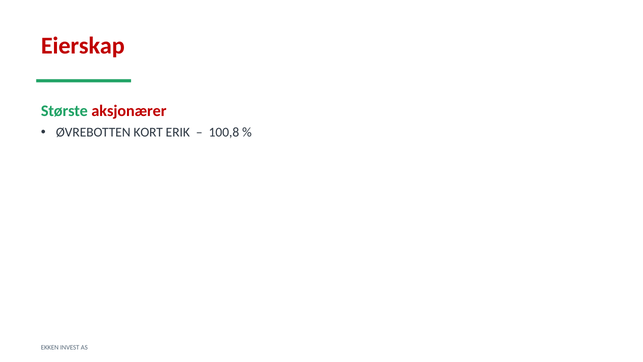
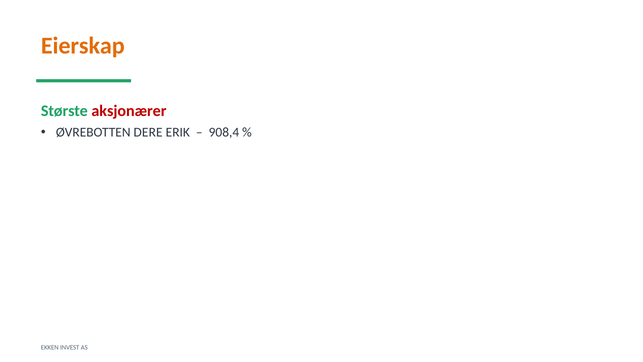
Eierskap colour: red -> orange (83, 46)
KORT: KORT -> DERE (148, 132)
100,8: 100,8 -> 908,4 (224, 132)
